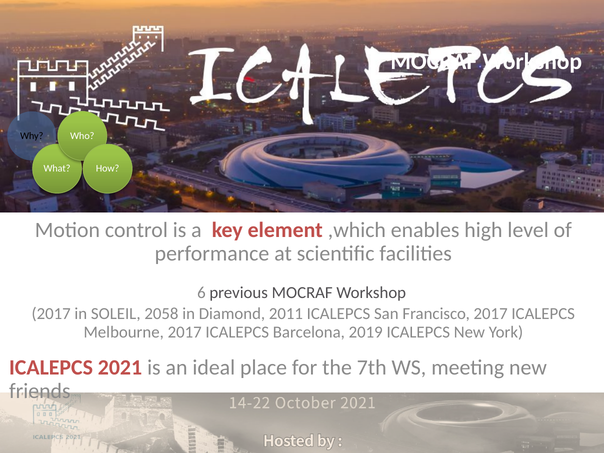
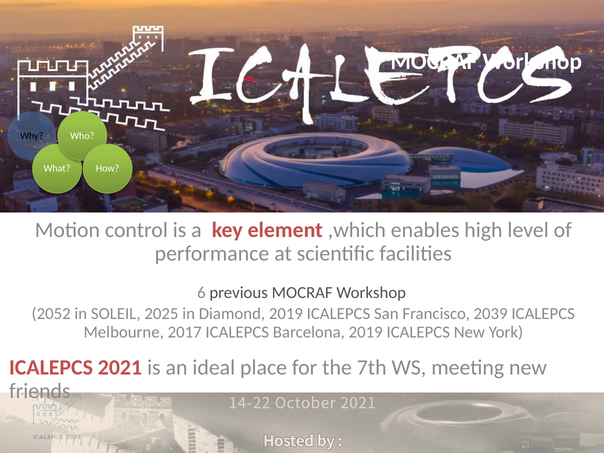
2017: 2017 -> 2052 (51, 314)
2058: 2058 -> 2025 (161, 314)
Diamond 2011: 2011 -> 2019 (286, 314)
Francisco 2017: 2017 -> 2039 (491, 314)
